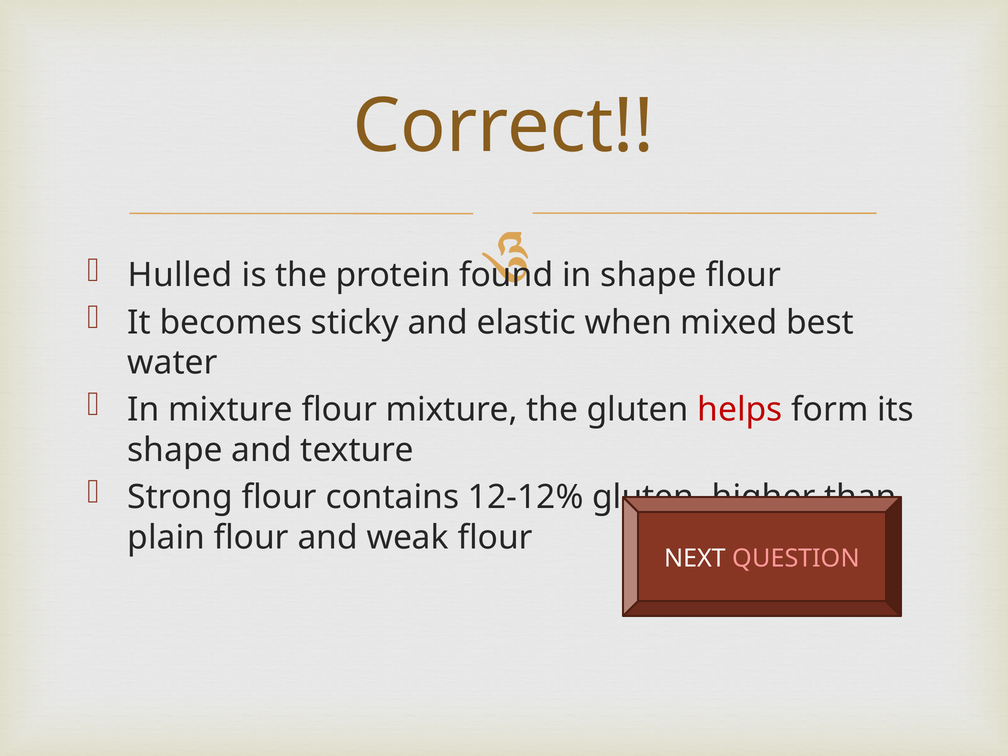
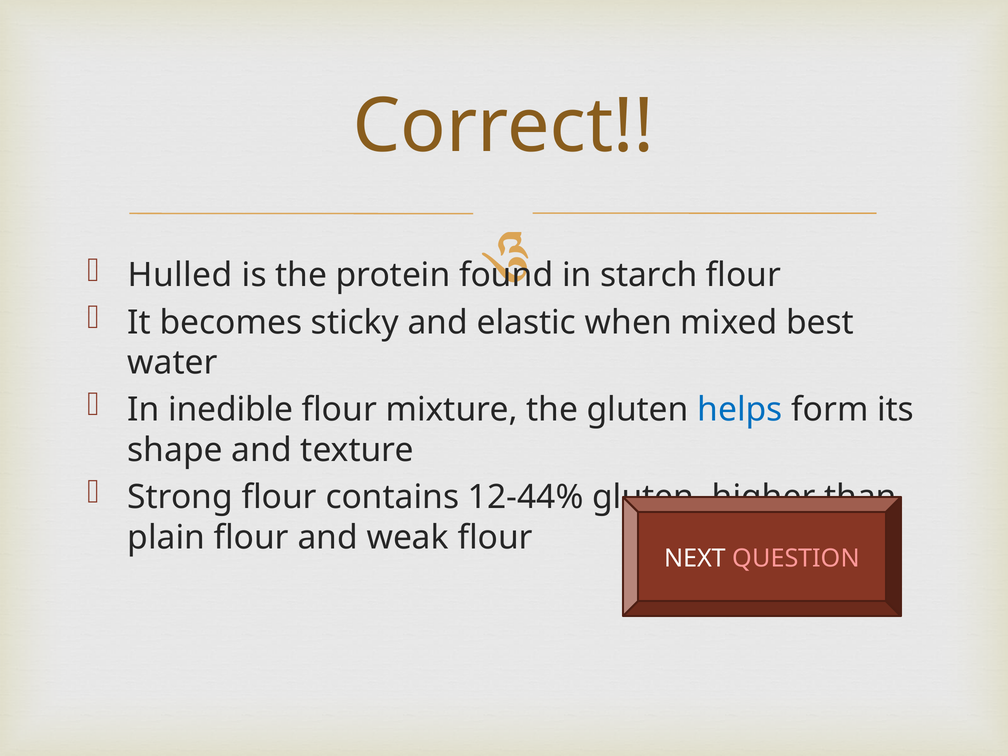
in shape: shape -> starch (649, 275)
In mixture: mixture -> inedible (231, 410)
helps colour: red -> blue (740, 410)
12-12%: 12-12% -> 12-44% (526, 497)
